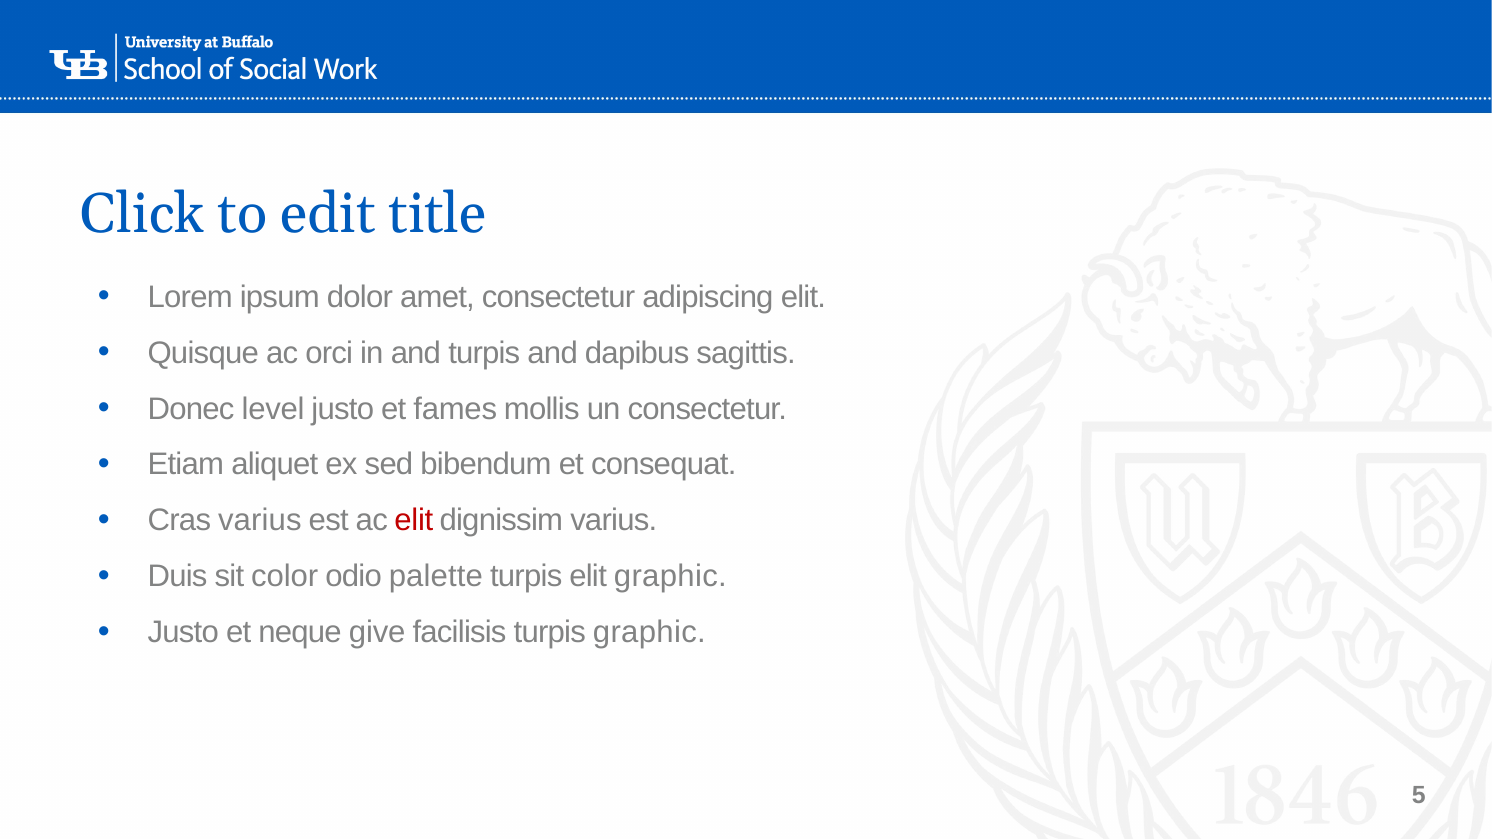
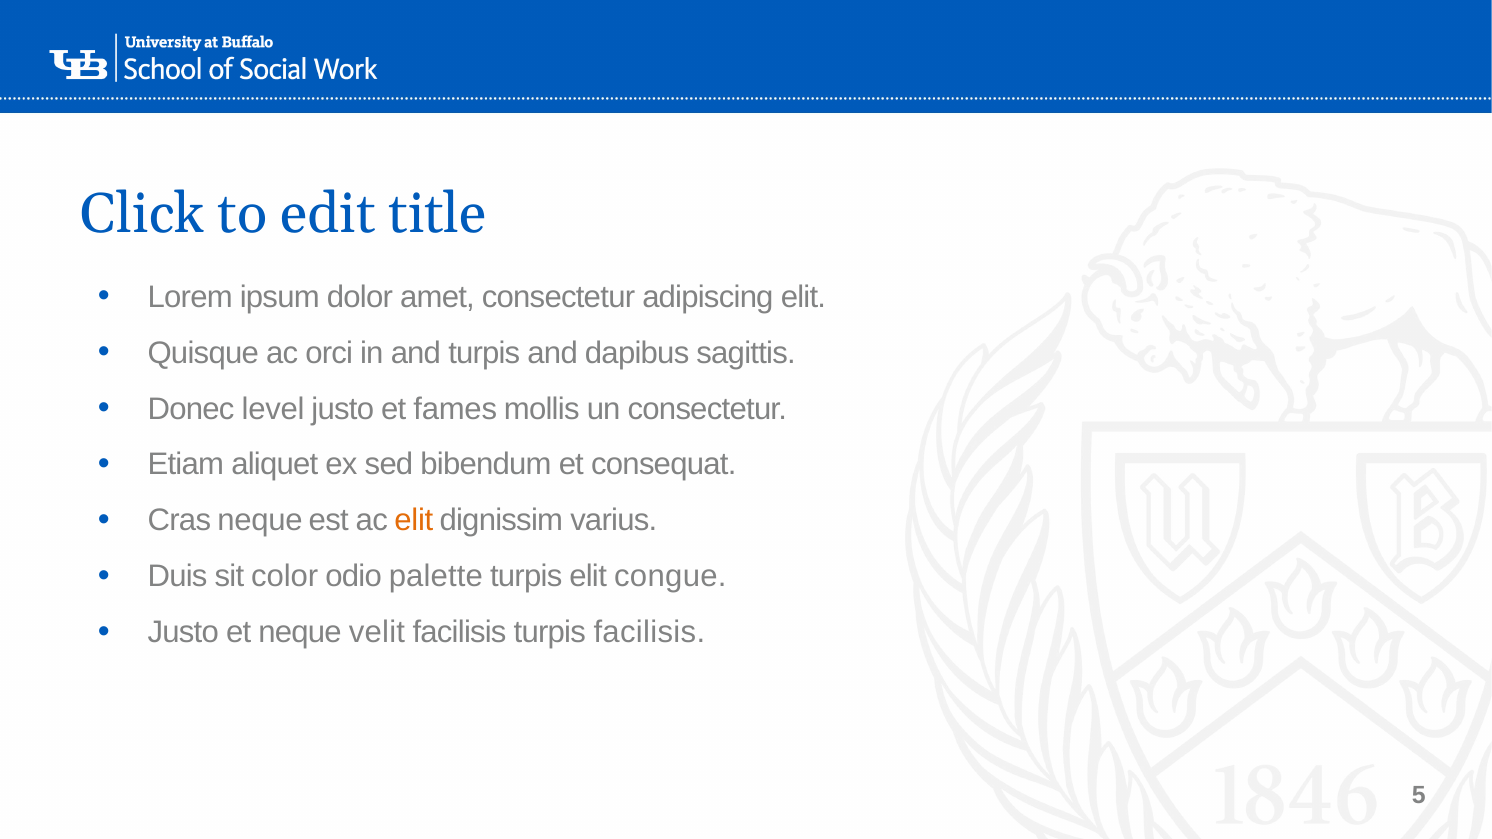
Cras varius: varius -> neque (260, 521)
elit colour: red -> orange (414, 521)
elit graphic: graphic -> congue (670, 577)
give: give -> velit (377, 633)
turpis graphic: graphic -> facilisis (649, 633)
